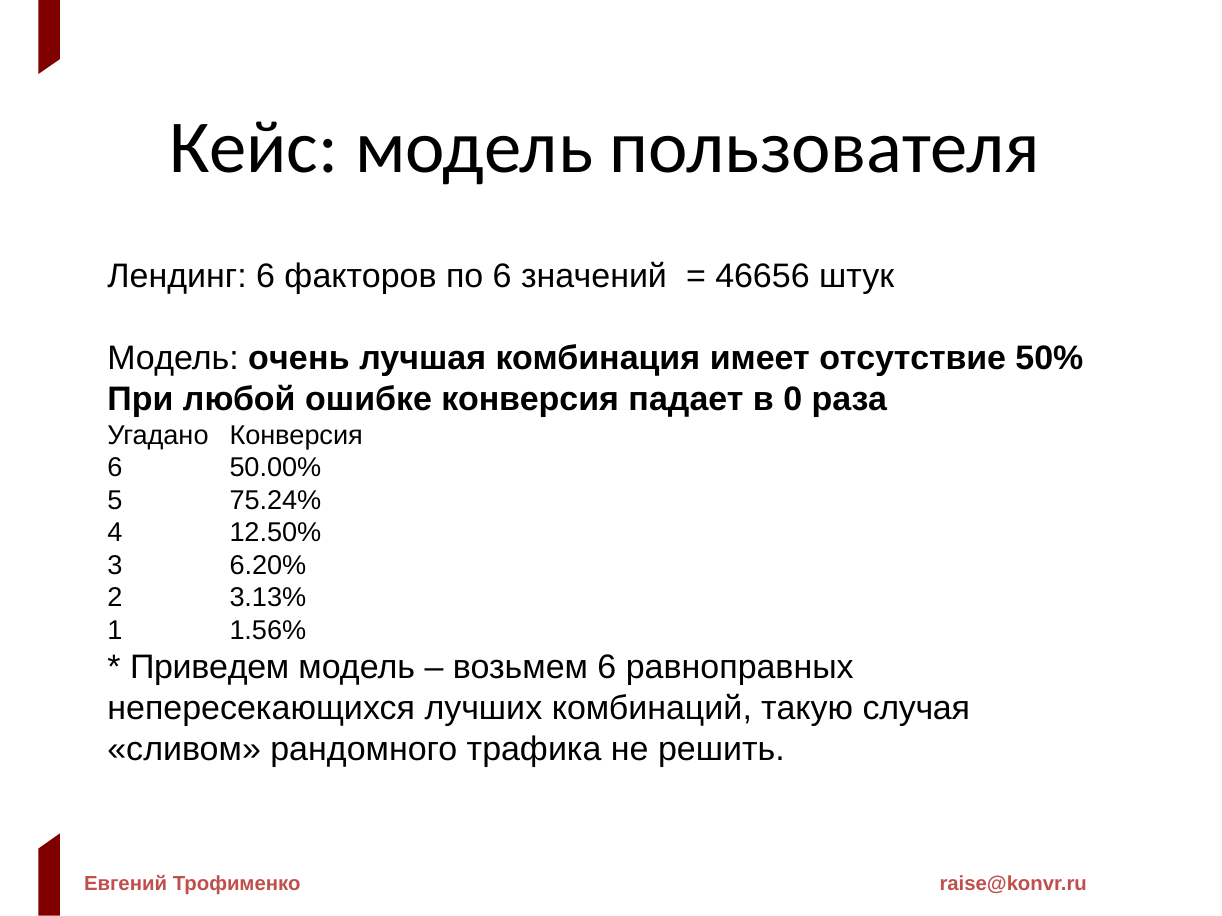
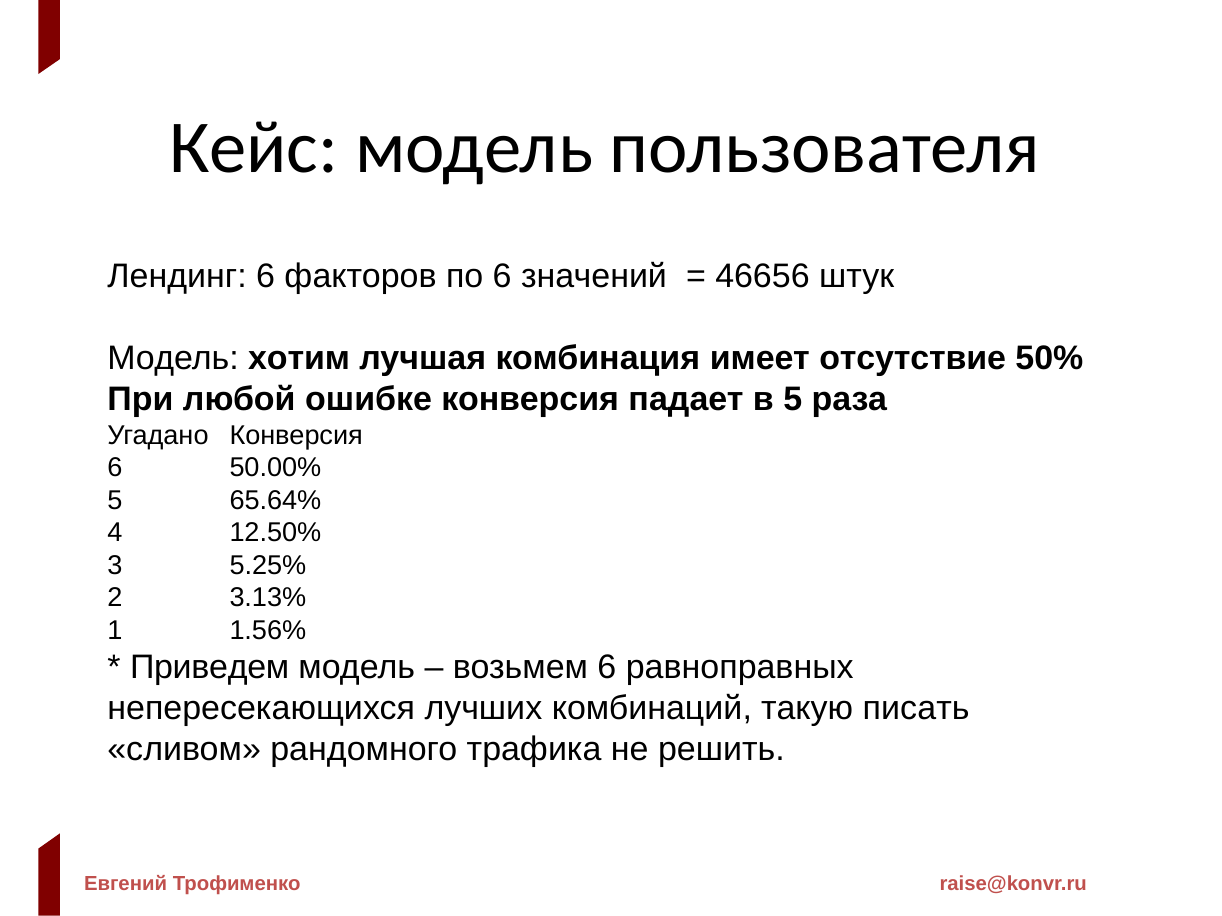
очень: очень -> хотим (299, 358)
в 0: 0 -> 5 (793, 399)
75.24%: 75.24% -> 65.64% (275, 500)
6.20%: 6.20% -> 5.25% (268, 566)
случая: случая -> писать (916, 709)
